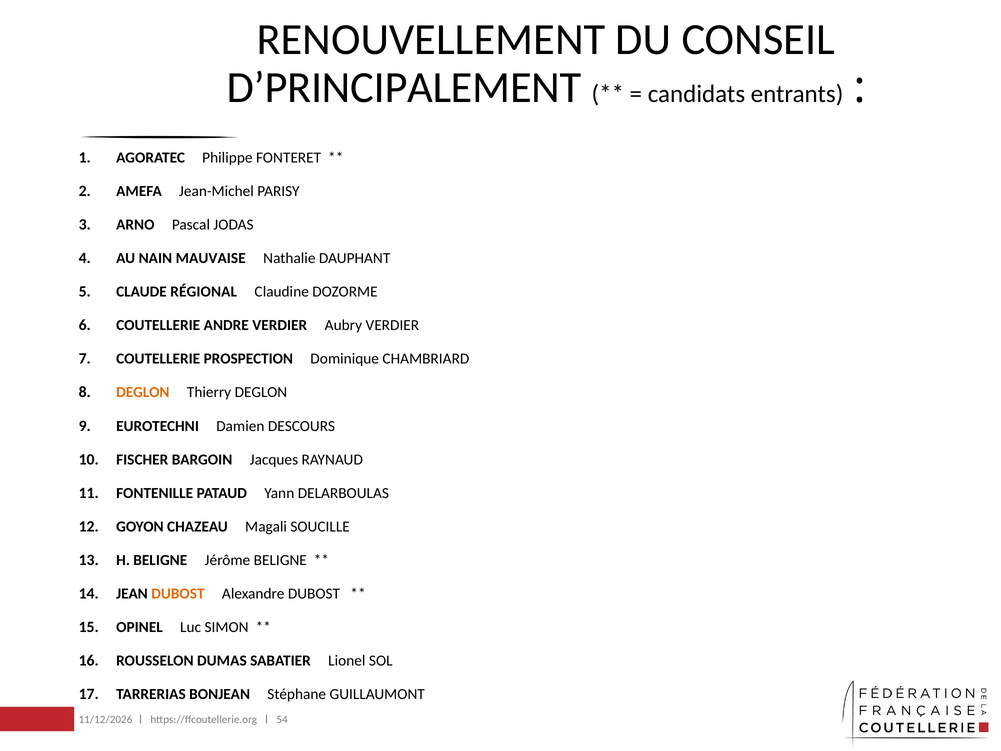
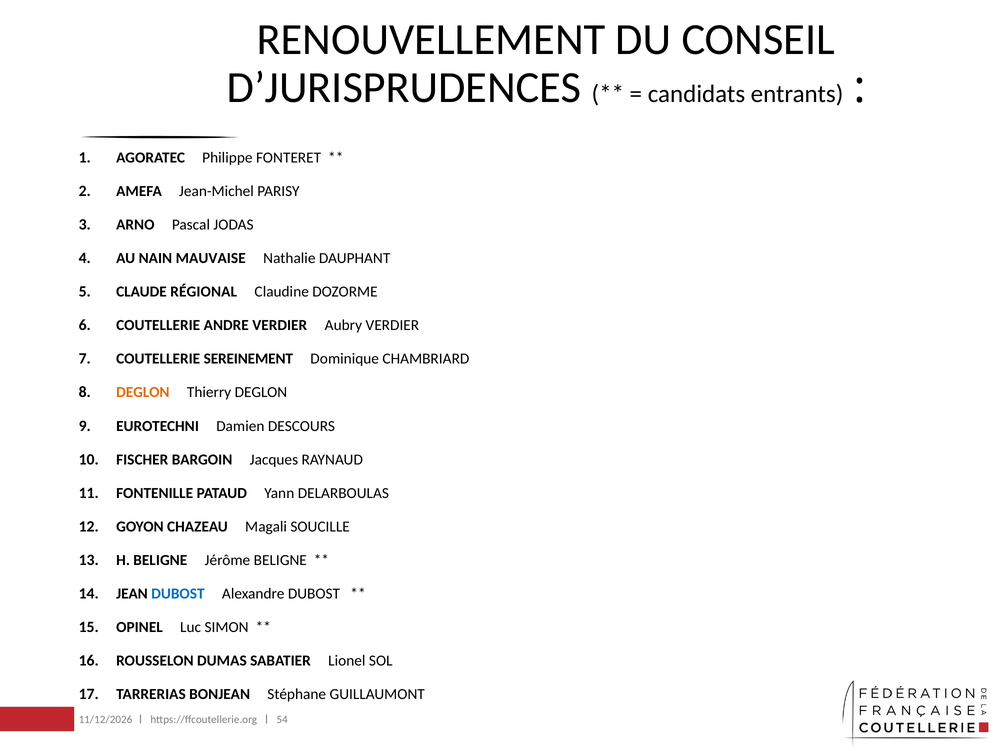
D’PRINCIPALEMENT: D’PRINCIPALEMENT -> D’JURISPRUDENCES (404, 88)
PROSPECTION: PROSPECTION -> SEREINEMENT (248, 359)
DUBOST colour: orange -> blue (178, 594)
